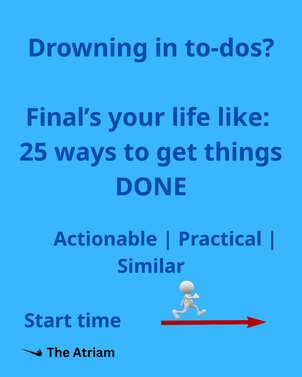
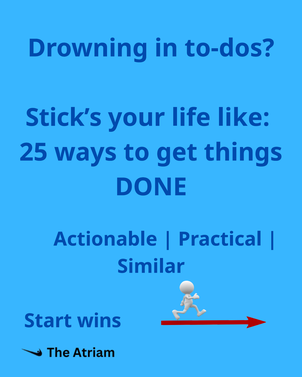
Final’s: Final’s -> Stick’s (64, 118)
time: time -> wins (99, 321)
